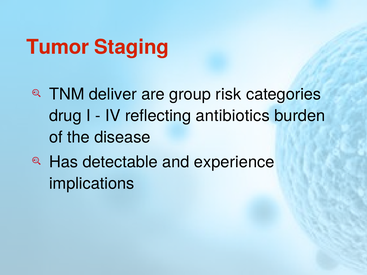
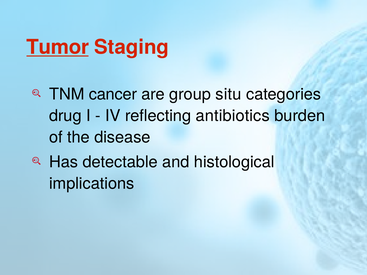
Tumor underline: none -> present (58, 47)
deliver: deliver -> cancer (113, 94)
risk: risk -> situ (228, 94)
experience: experience -> histological (234, 162)
